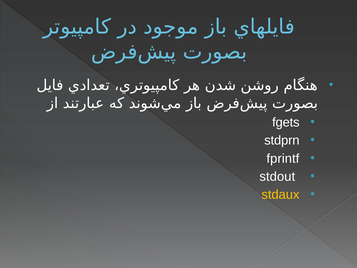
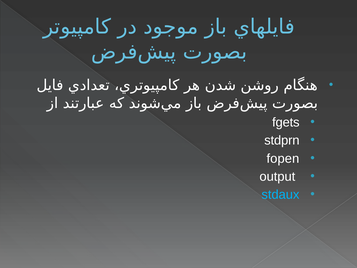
fprintf: fprintf -> fopen (283, 158)
stdout: stdout -> output (277, 176)
stdaux colour: yellow -> light blue (280, 195)
